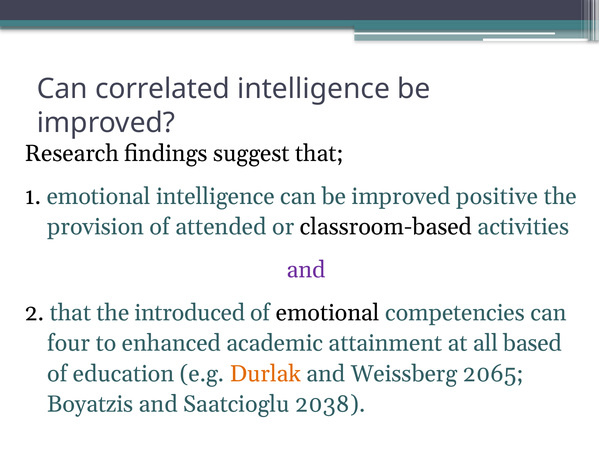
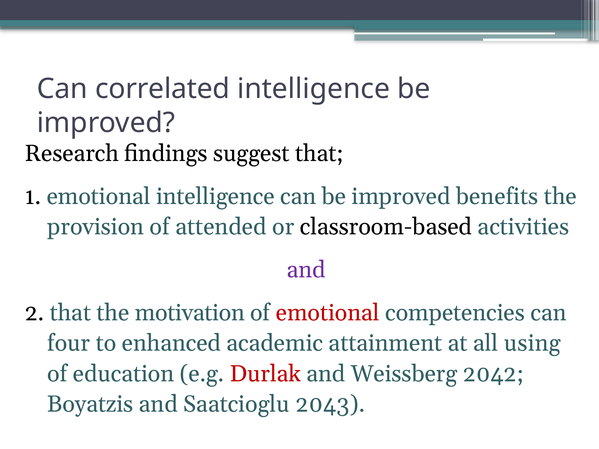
positive: positive -> benefits (497, 197)
introduced: introduced -> motivation (190, 313)
emotional colour: black -> red (328, 313)
based: based -> using (532, 343)
Durlak colour: orange -> red (265, 374)
2065: 2065 -> 2042 (493, 374)
2038: 2038 -> 2043 (330, 404)
